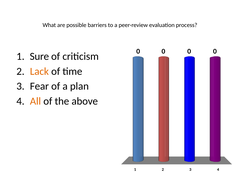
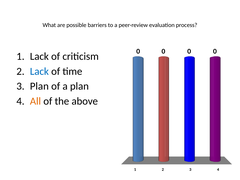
Sure: Sure -> Lack (39, 56)
Lack colour: orange -> blue (39, 71)
Fear: Fear -> Plan (39, 86)
